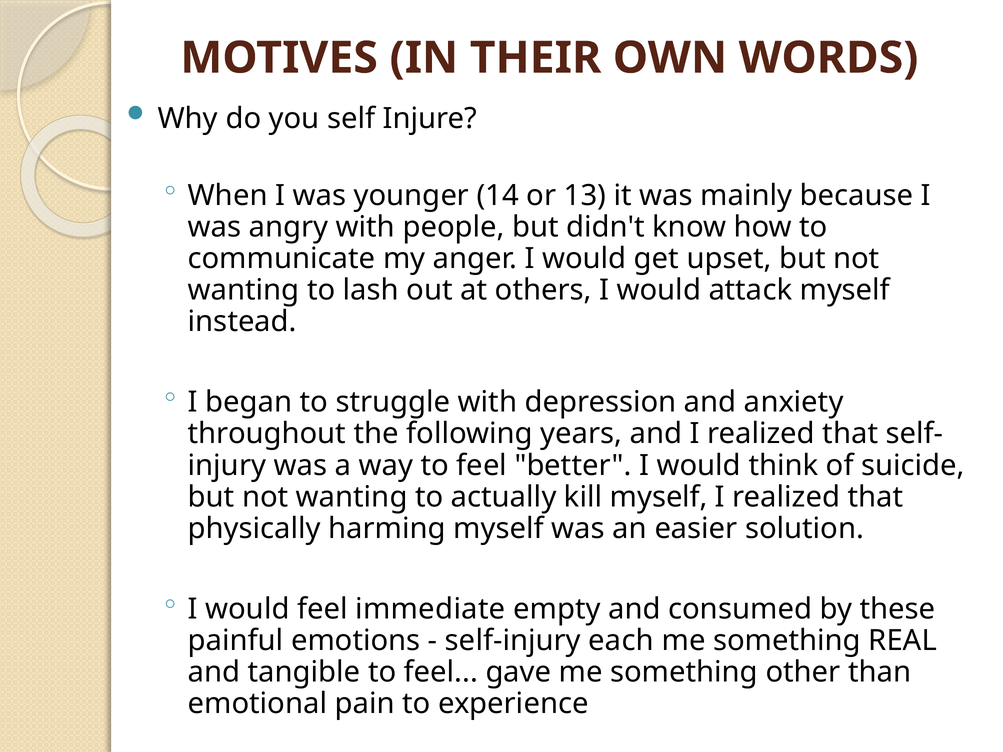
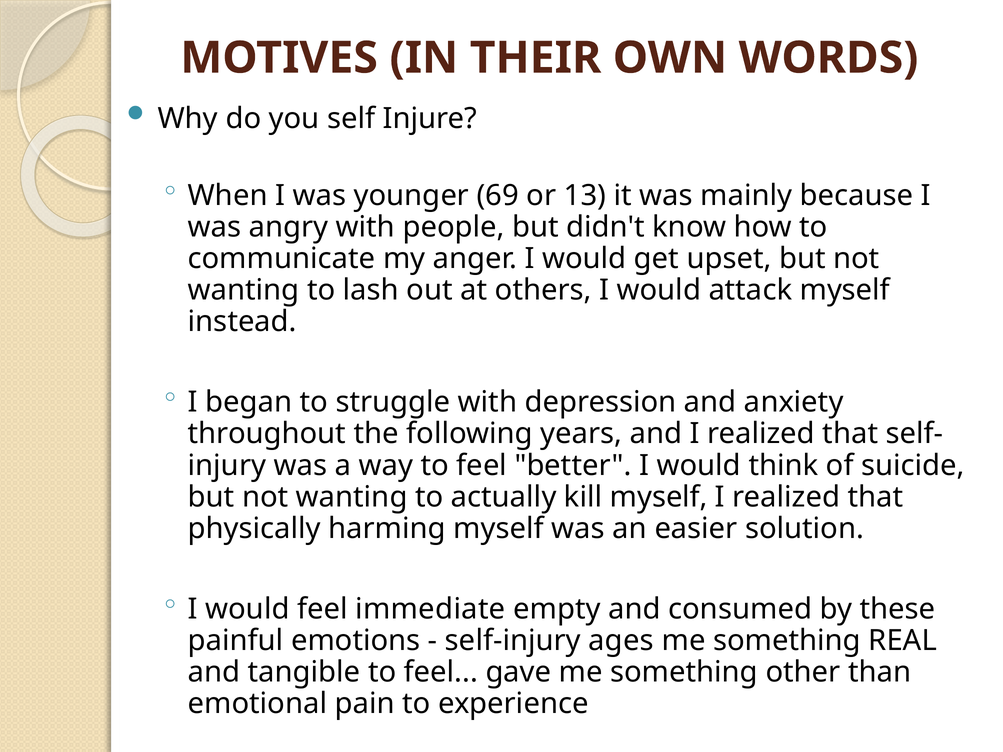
14: 14 -> 69 (498, 196)
each: each -> ages (621, 641)
